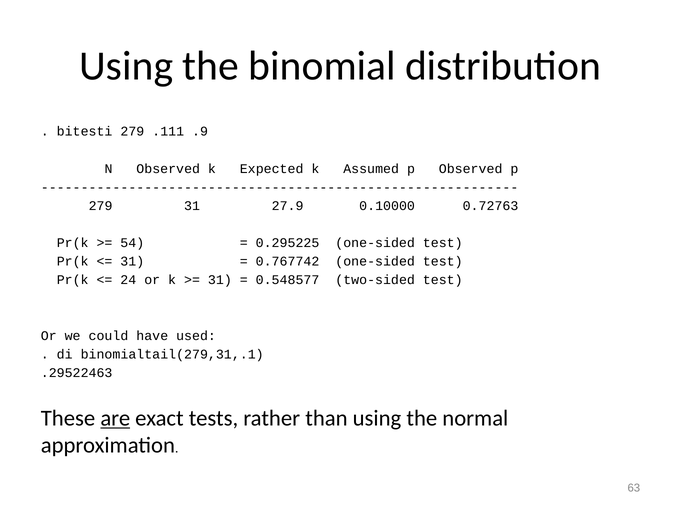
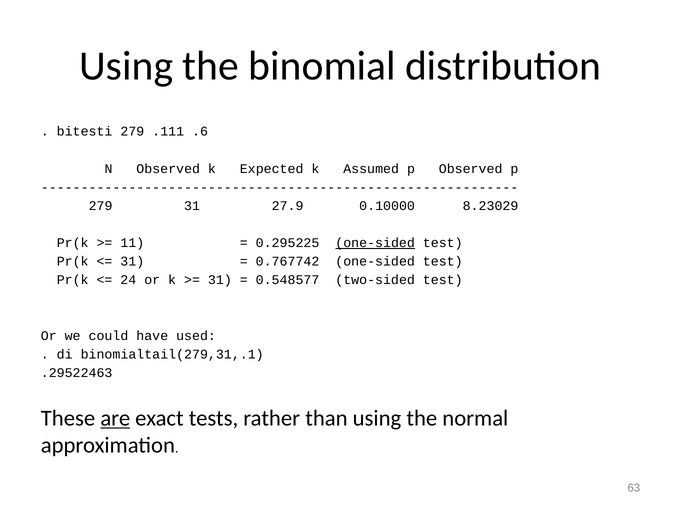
.9: .9 -> .6 (200, 131)
0.72763: 0.72763 -> 8.23029 (491, 206)
54: 54 -> 11 (132, 243)
one-sided underline: none -> present (375, 243)
